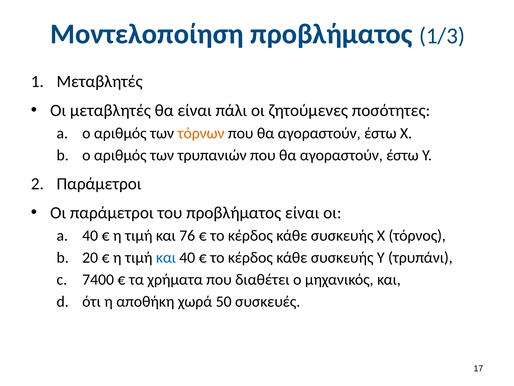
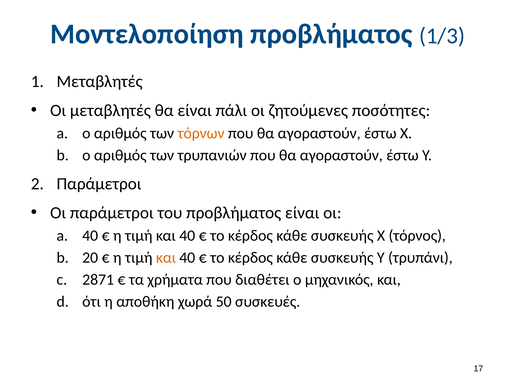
76: 76 -> 40 (187, 235)
και colour: blue -> orange (166, 257)
7400: 7400 -> 2871 (98, 279)
